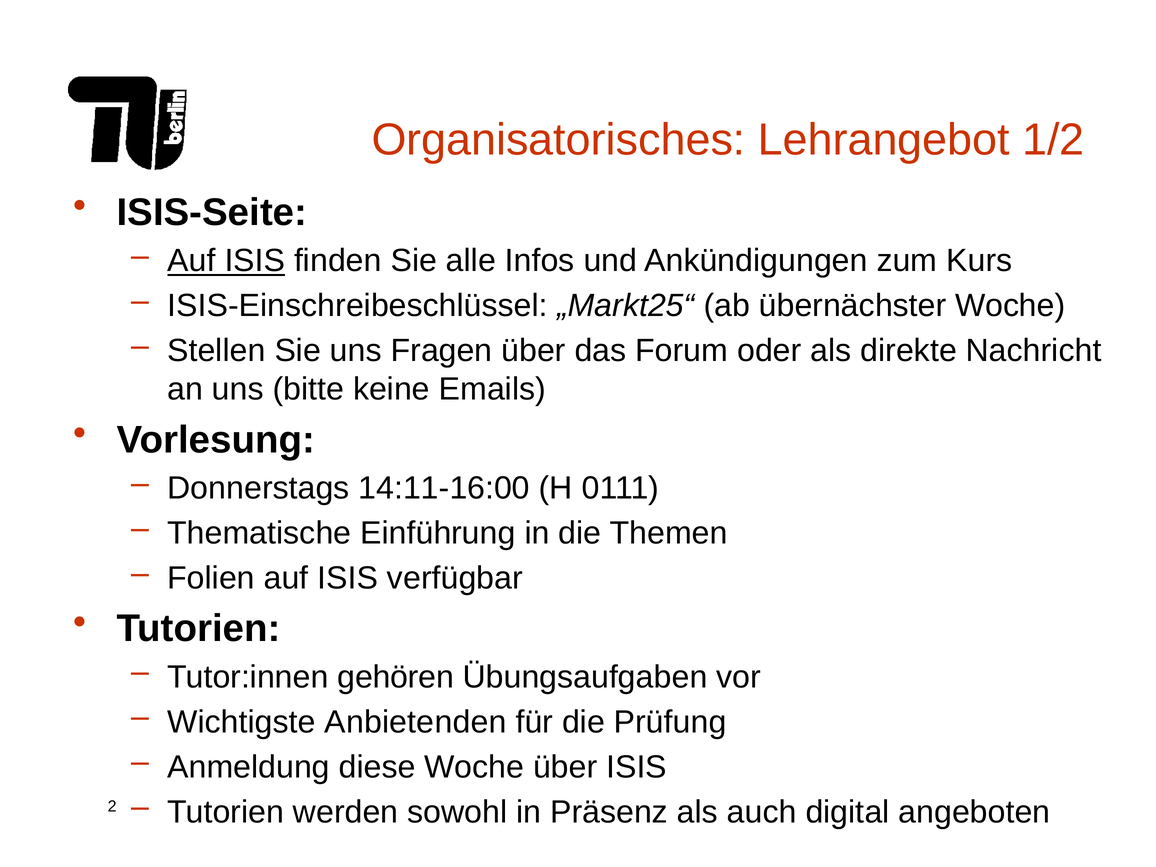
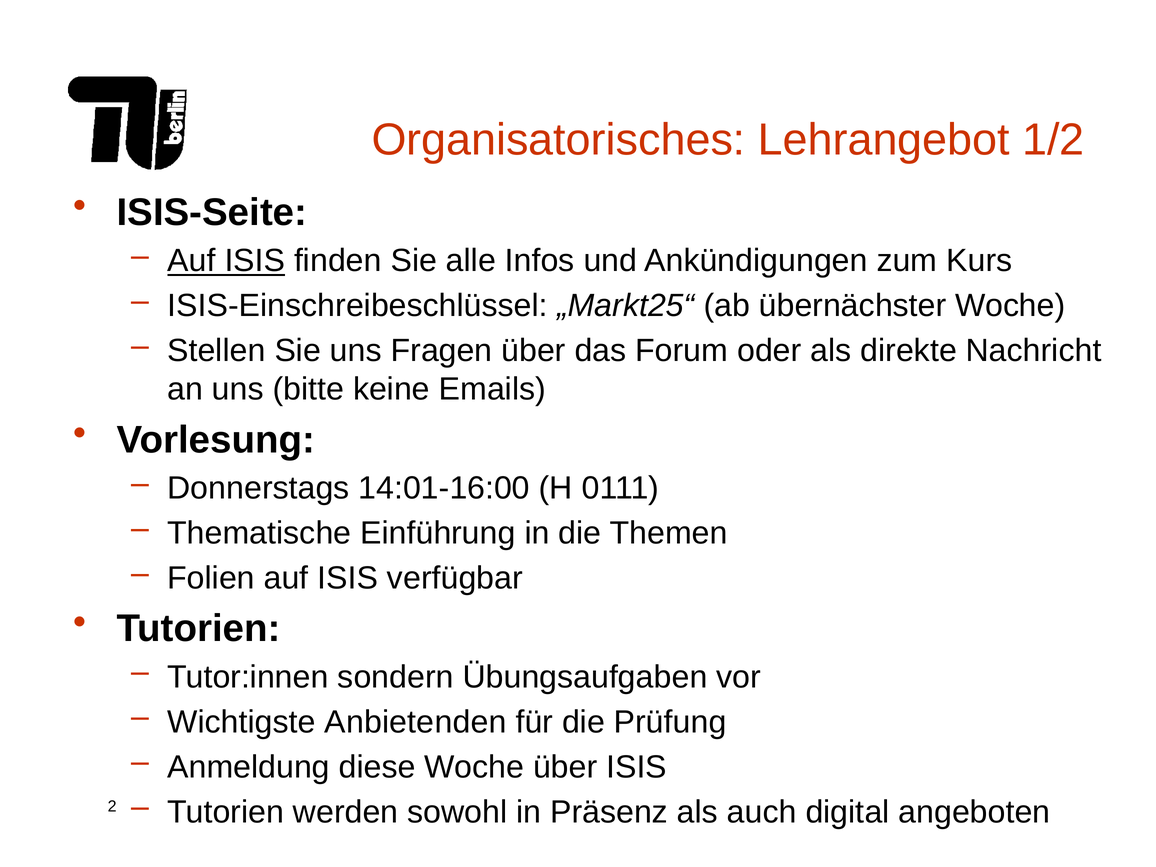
14:11-16:00: 14:11-16:00 -> 14:01-16:00 (444, 488)
gehören: gehören -> sondern (396, 677)
